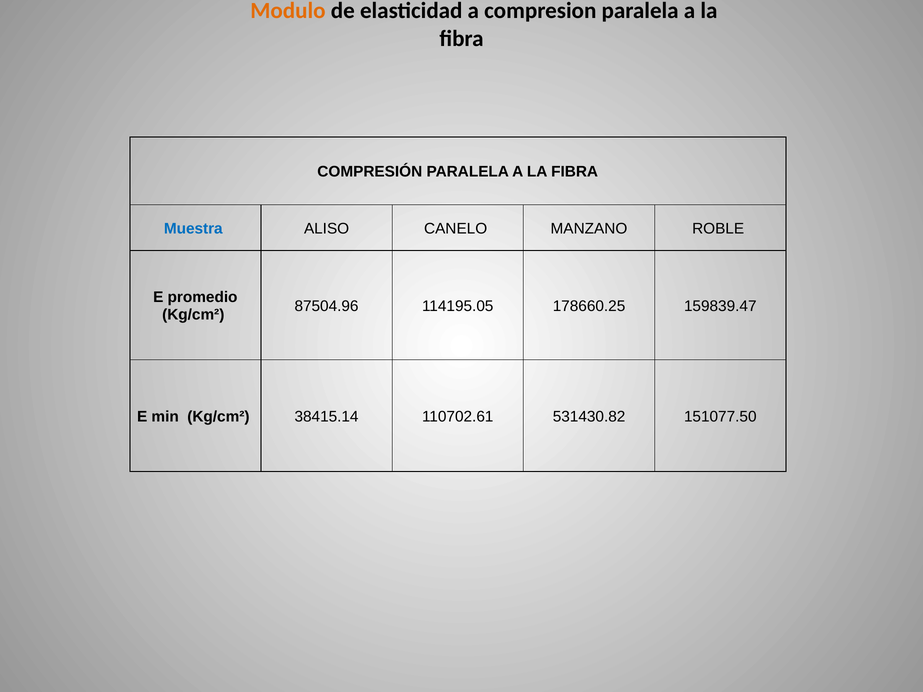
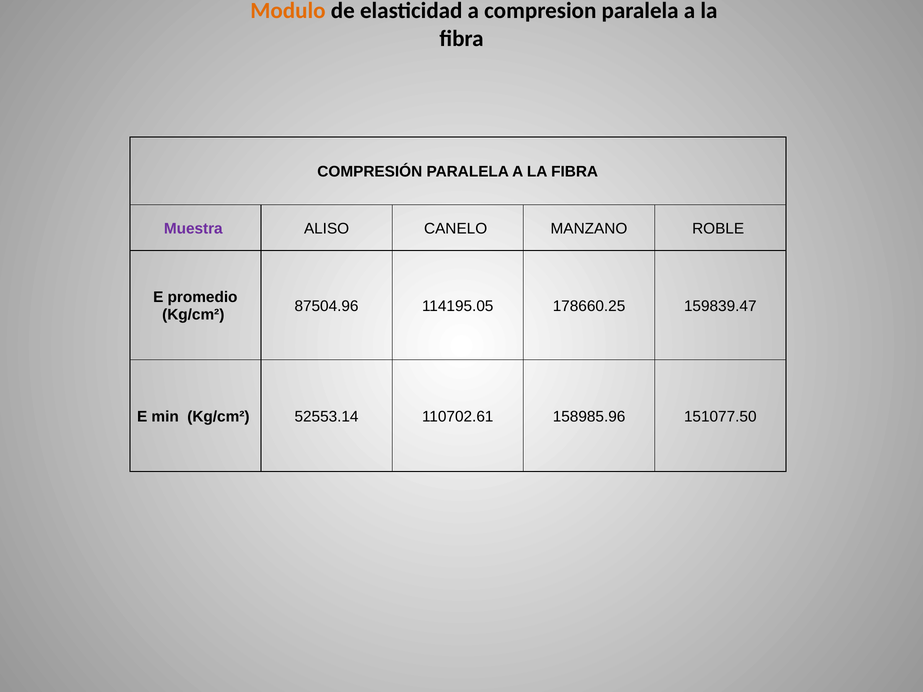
Muestra colour: blue -> purple (193, 229)
38415.14: 38415.14 -> 52553.14 (327, 417)
531430.82: 531430.82 -> 158985.96 (589, 417)
